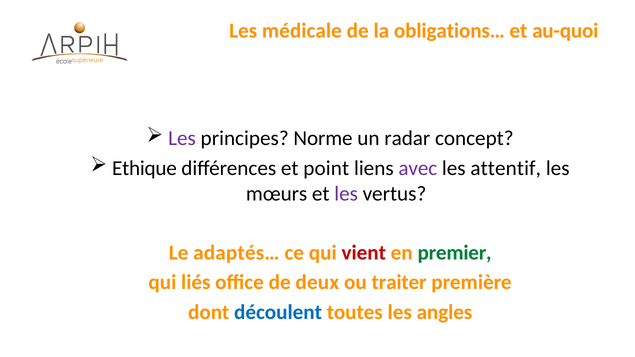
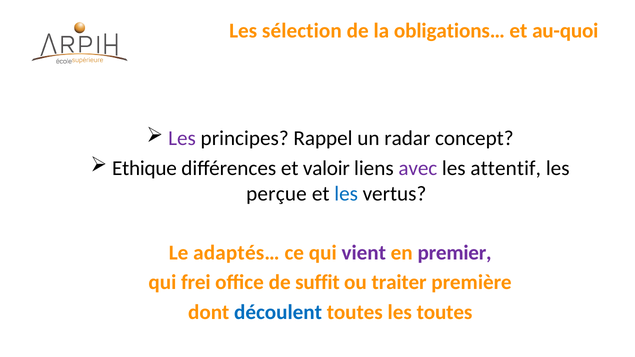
médicale: médicale -> sélection (302, 31)
Norme: Norme -> Rappel (323, 139)
point: point -> valoir (326, 168)
mœurs: mœurs -> perçue (276, 194)
les colour: purple -> blue (346, 194)
vient colour: red -> purple (364, 253)
premier colour: green -> purple (455, 253)
liés: liés -> frei (196, 283)
deux: deux -> suffit (317, 283)
les angles: angles -> toutes (444, 312)
